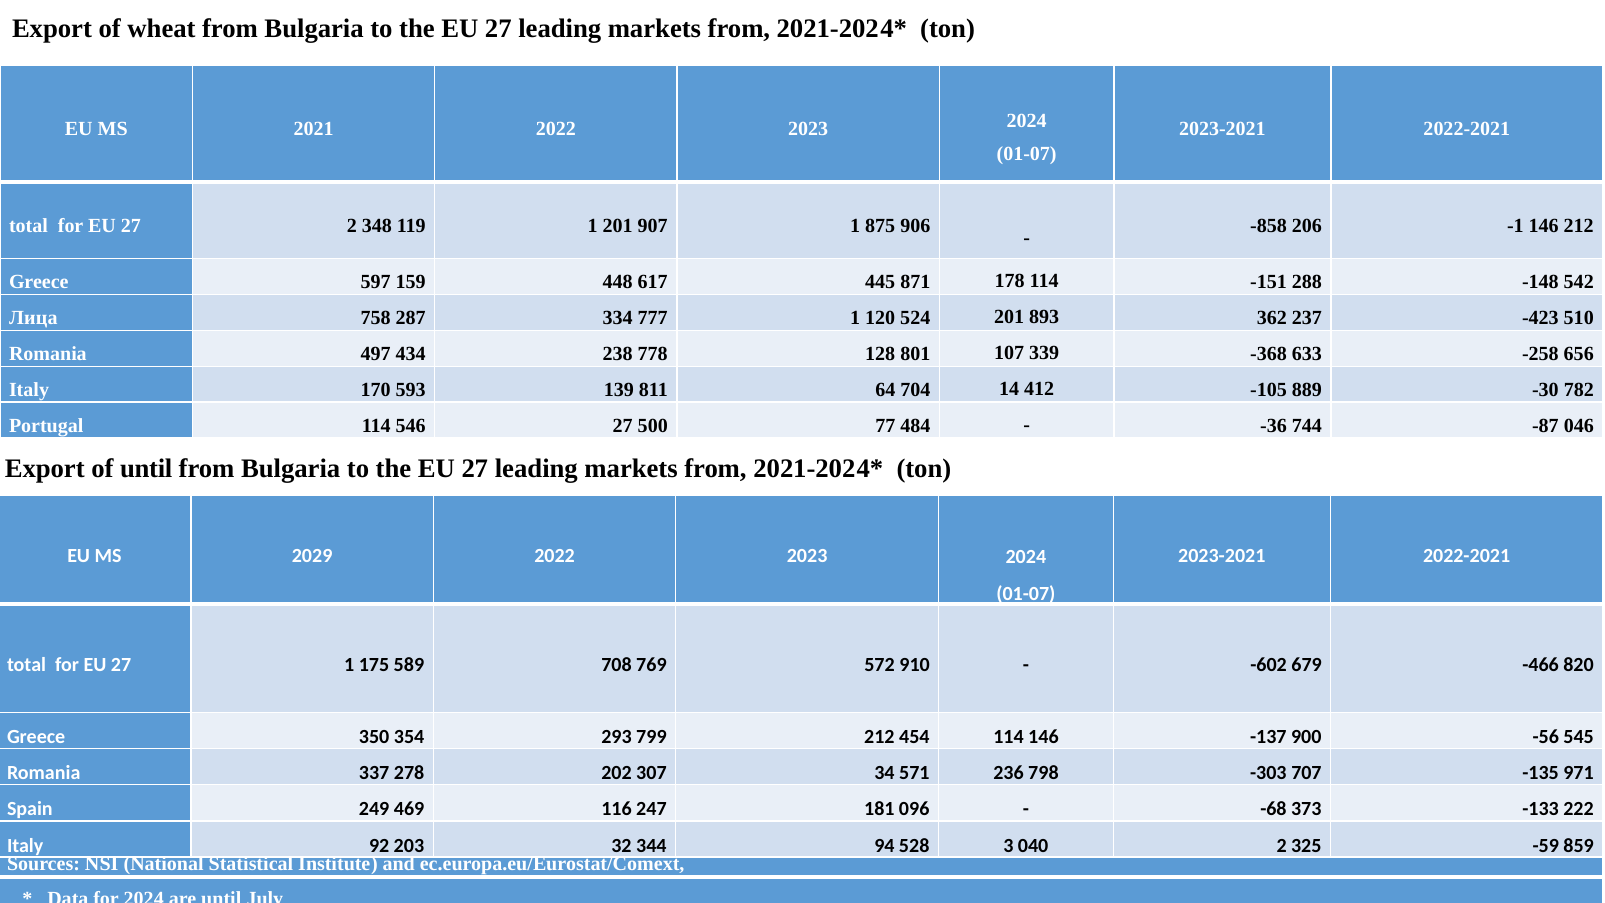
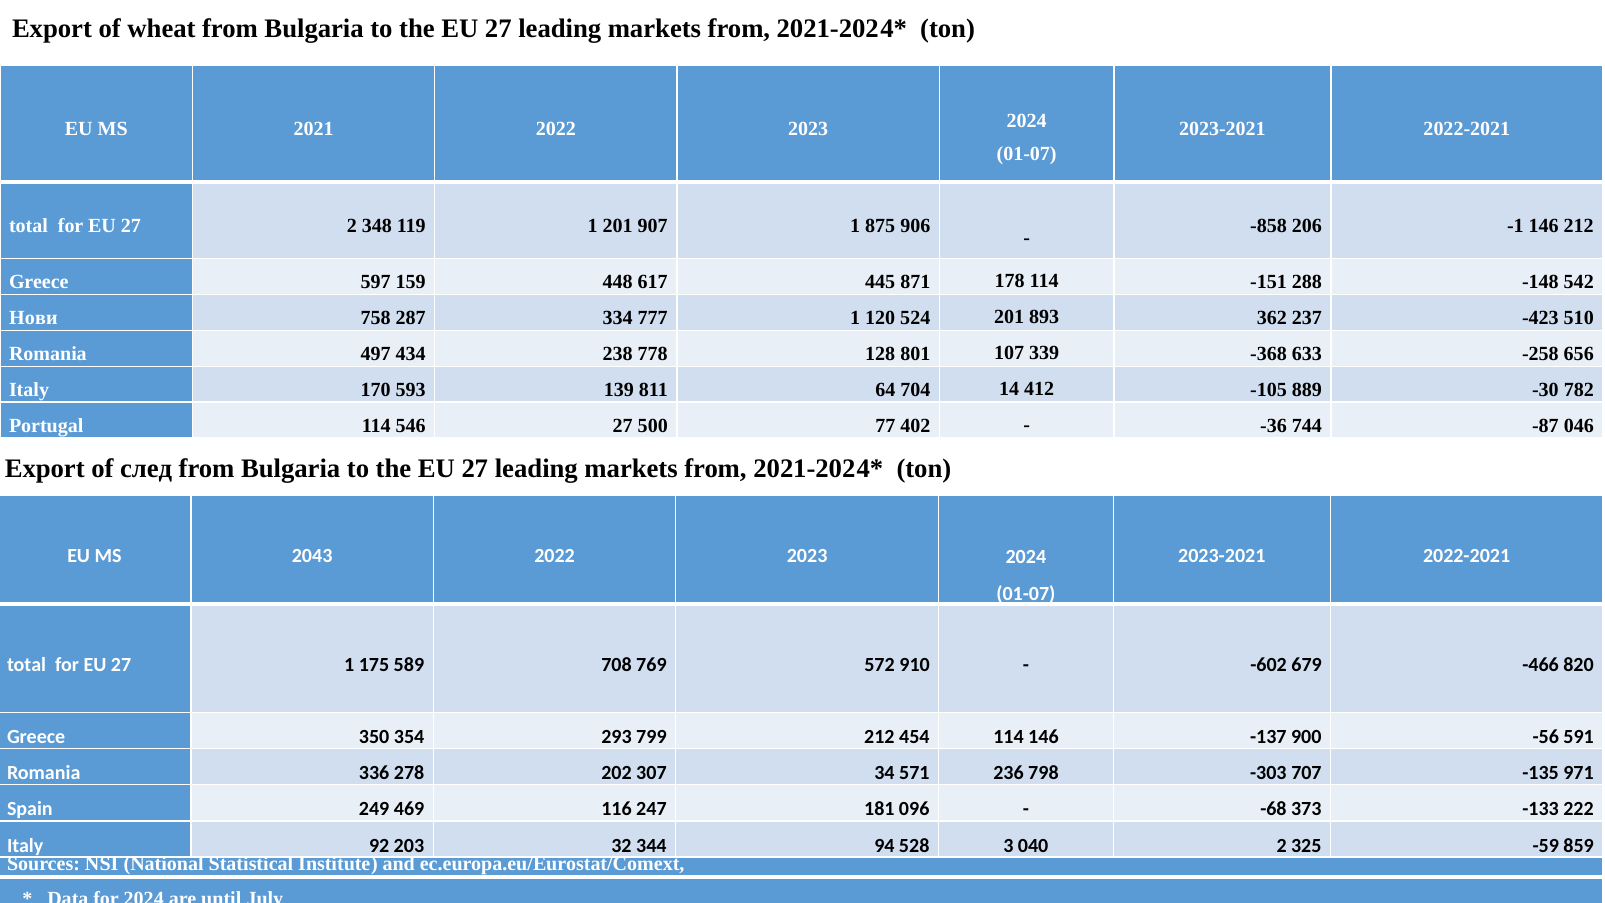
Лица: Лица -> Нови (33, 318)
484: 484 -> 402 (915, 426)
of until: until -> след (146, 468)
2029: 2029 -> 2043 (312, 556)
545: 545 -> 591 (1579, 737)
337: 337 -> 336 (374, 773)
